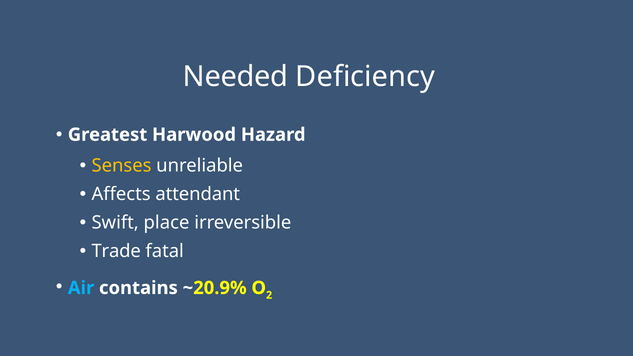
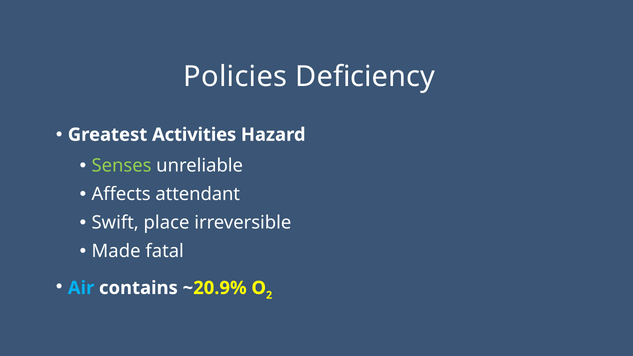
Needed: Needed -> Policies (235, 77)
Harwood: Harwood -> Activities (194, 135)
Senses colour: yellow -> light green (122, 166)
Trade: Trade -> Made (116, 251)
